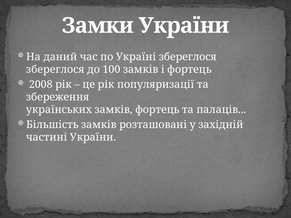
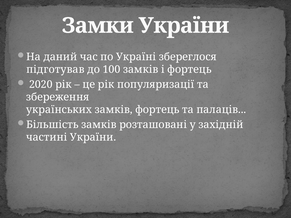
збереглося: збереглося -> підготував (55, 70)
2008: 2008 -> 2020 (41, 85)
